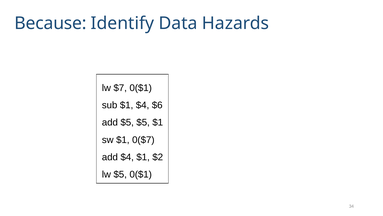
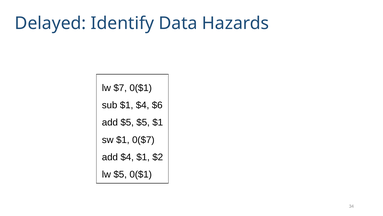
Because: Because -> Delayed (50, 23)
